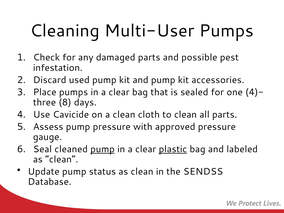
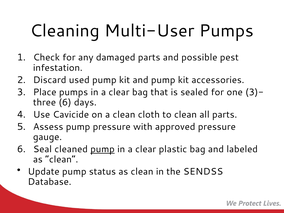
4)-: 4)- -> 3)- (254, 92)
three 8: 8 -> 6 (65, 102)
plastic underline: present -> none (173, 149)
